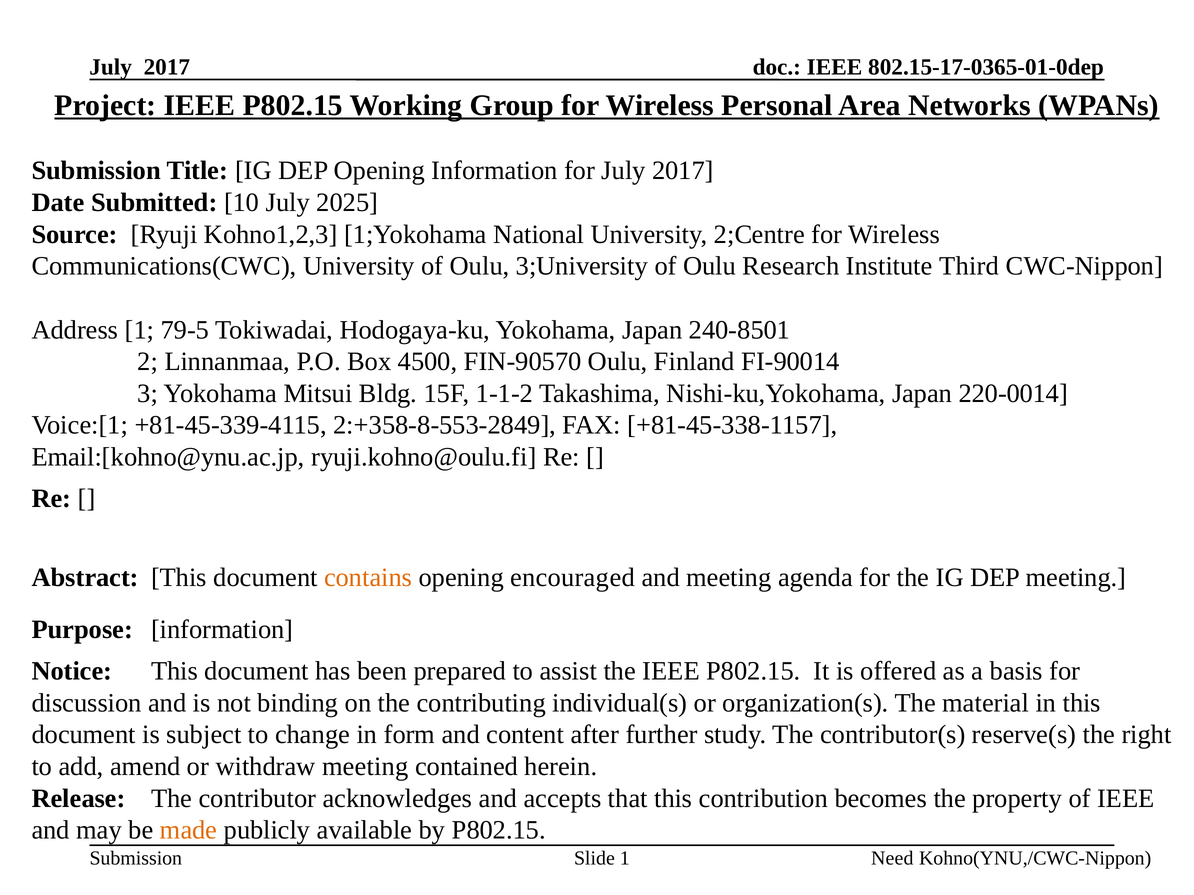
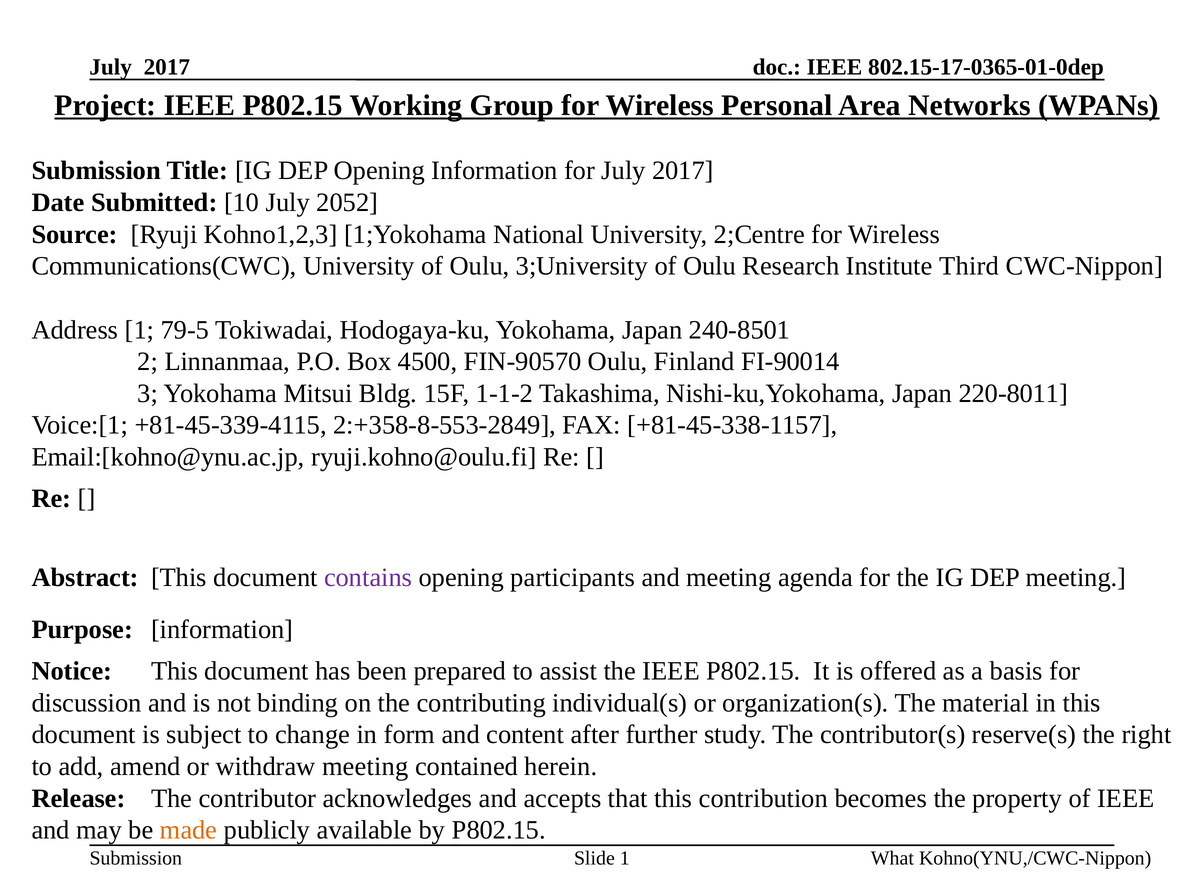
2025: 2025 -> 2052 (347, 203)
220-0014: 220-0014 -> 220-8011 (1013, 394)
contains colour: orange -> purple (368, 578)
encouraged: encouraged -> participants (573, 578)
Need: Need -> What (892, 859)
